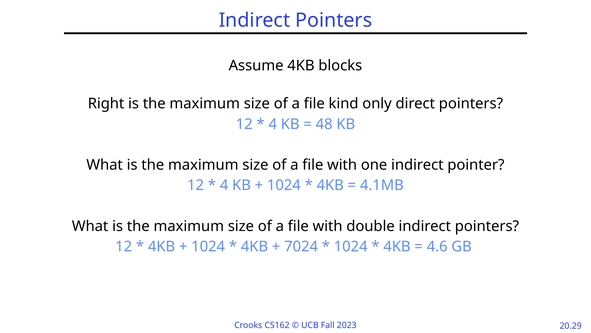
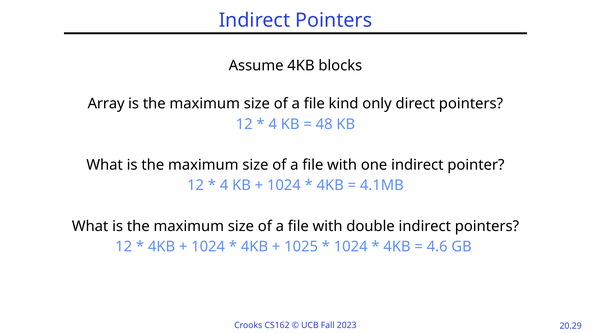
Right: Right -> Array (106, 104)
7024: 7024 -> 1025 (301, 246)
